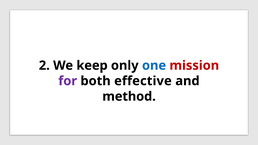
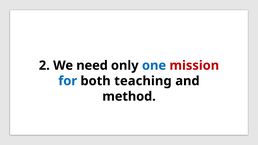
keep: keep -> need (92, 66)
for colour: purple -> blue (68, 81)
effective: effective -> teaching (143, 81)
